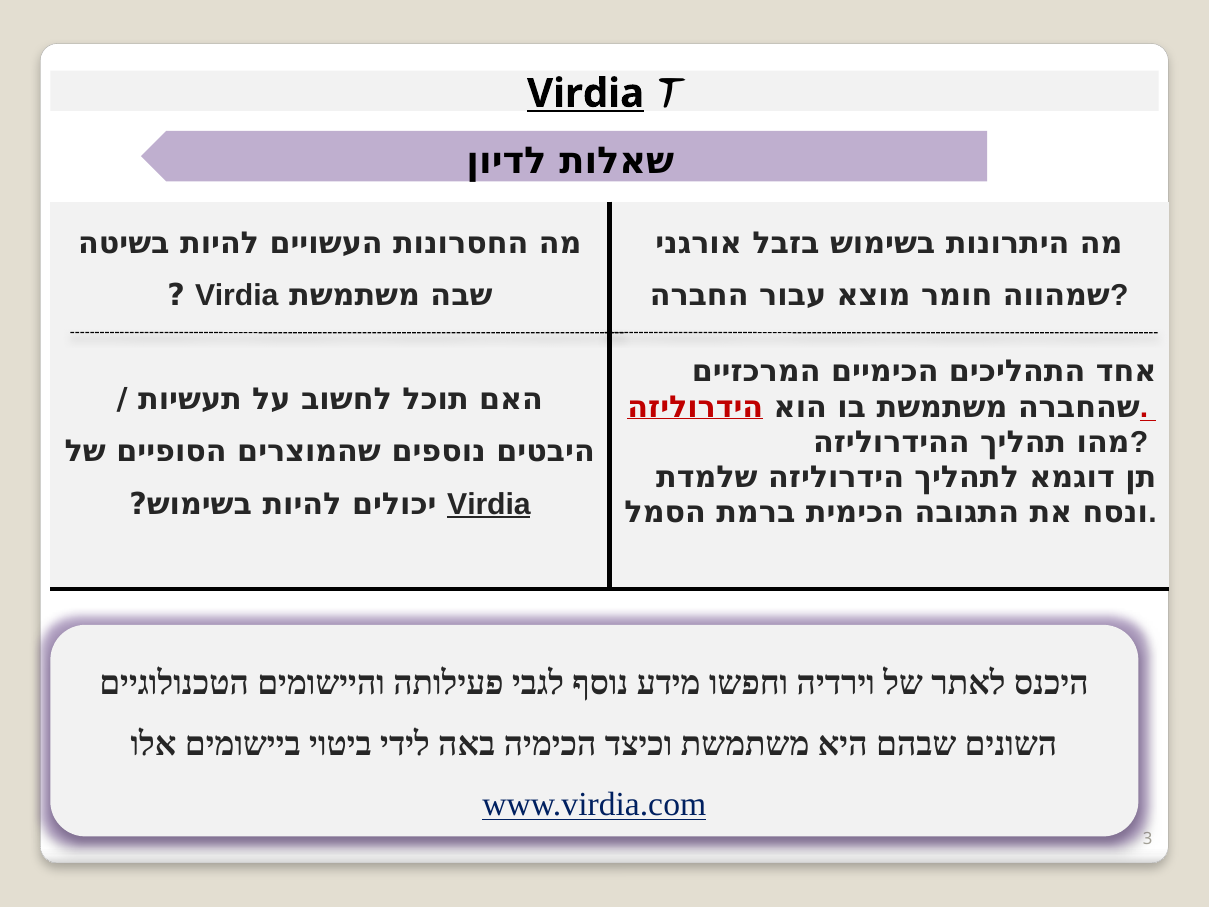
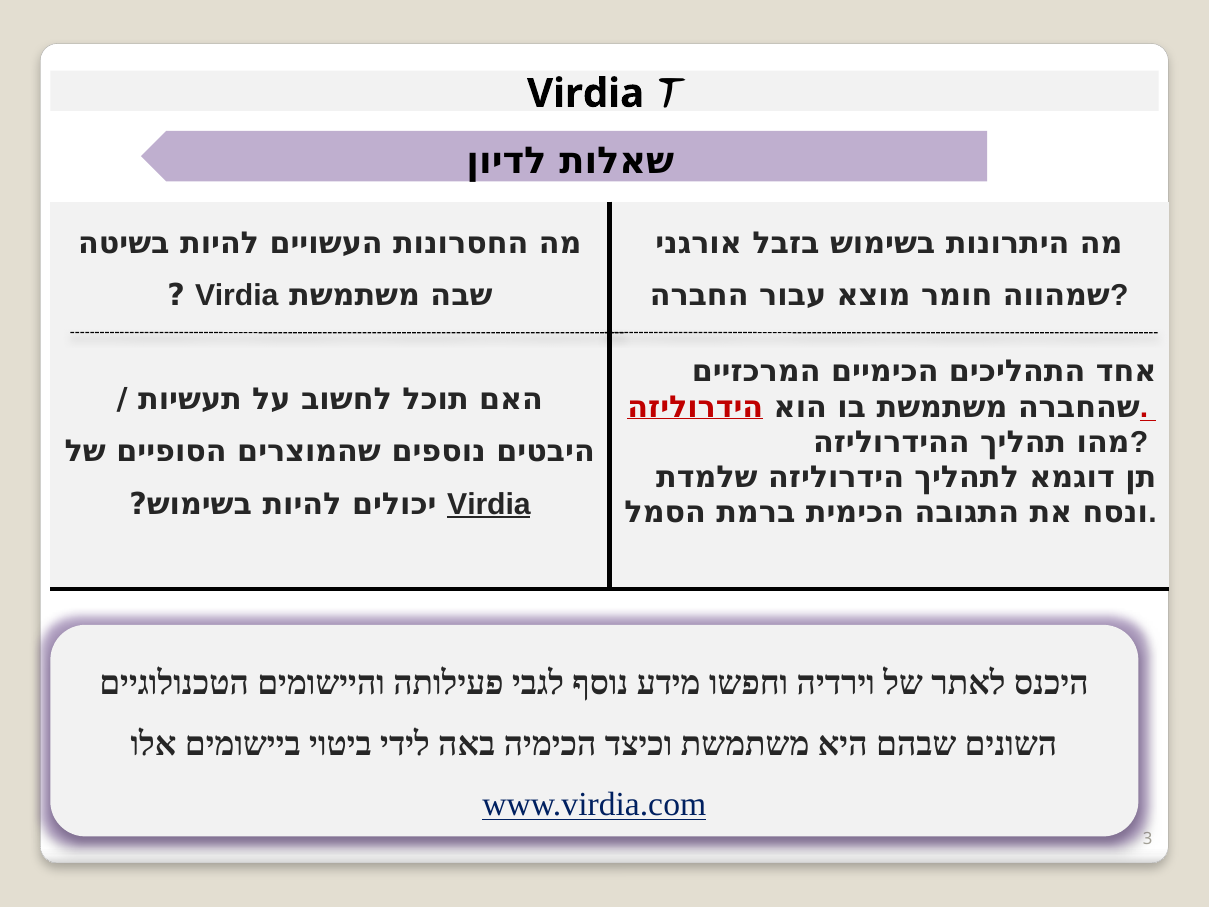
Virdia underline: present -> none (586, 94)
